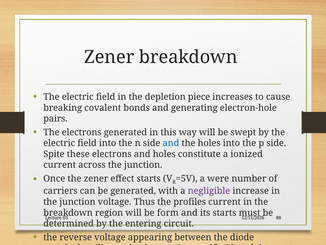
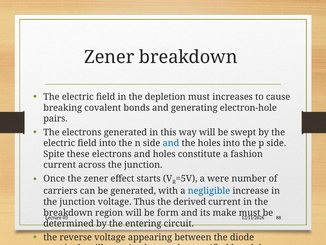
depletion piece: piece -> must (199, 97)
ionized: ionized -> fashion (247, 154)
negligible colour: purple -> blue (209, 191)
profiles: profiles -> derived (190, 201)
its starts: starts -> make (224, 212)
